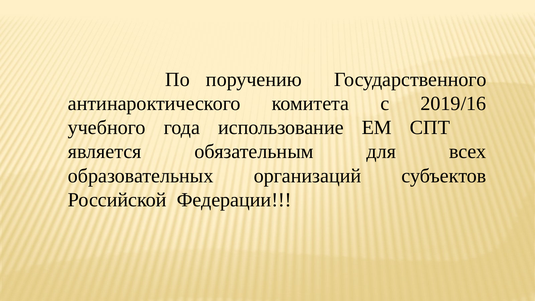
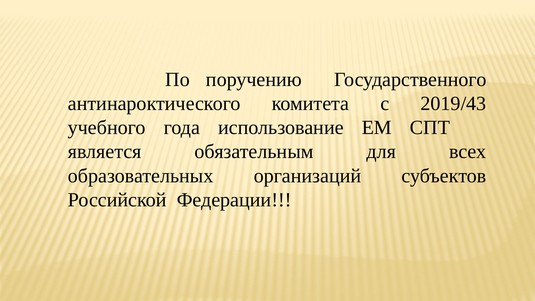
2019/16: 2019/16 -> 2019/43 (453, 103)
